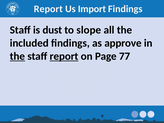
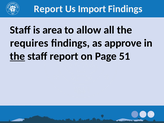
dust: dust -> area (52, 30)
slope: slope -> allow (89, 30)
included: included -> requires (29, 43)
report underline: present -> none (64, 56)
77: 77 -> 51 (125, 56)
